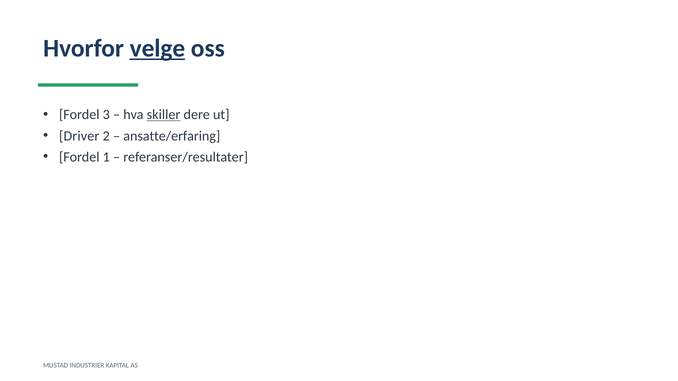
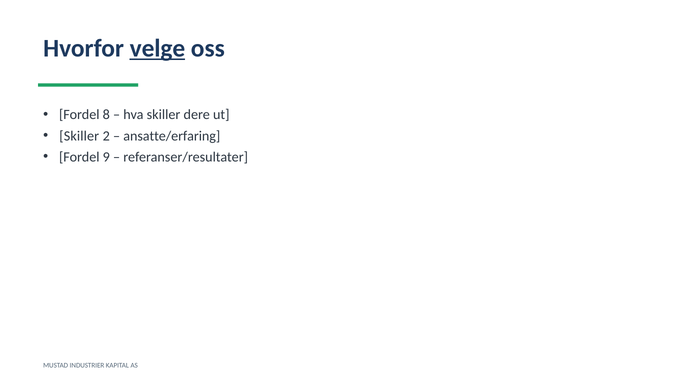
3: 3 -> 8 (106, 115)
skiller underline: present -> none (164, 115)
Driver: Driver -> Skiller (79, 136)
1: 1 -> 9 (106, 157)
